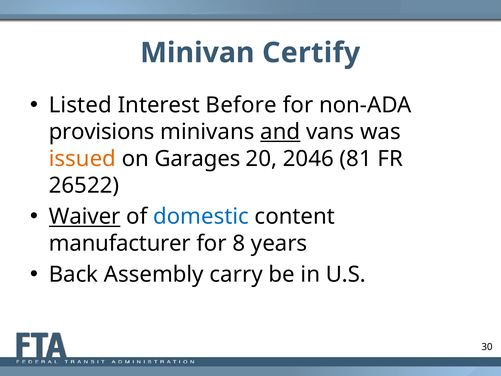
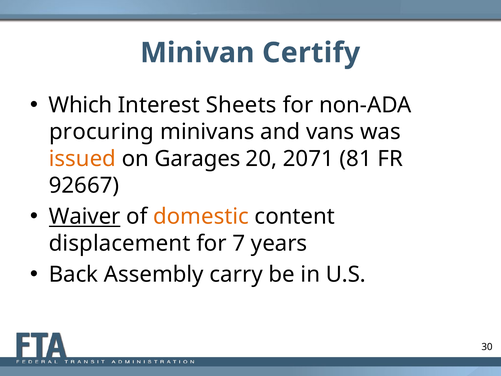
Listed: Listed -> Which (81, 105)
Before: Before -> Sheets (241, 105)
provisions: provisions -> procuring (102, 132)
and underline: present -> none (280, 132)
2046: 2046 -> 2071 (308, 159)
26522: 26522 -> 92667 (84, 185)
domestic colour: blue -> orange (201, 216)
manufacturer: manufacturer -> displacement (120, 243)
8: 8 -> 7 (239, 243)
